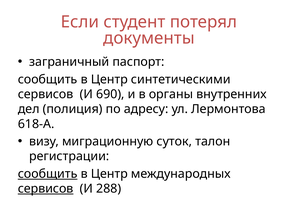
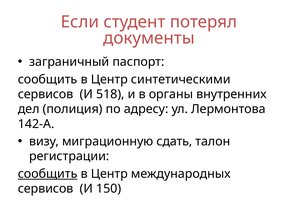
690: 690 -> 518 (110, 94)
618-А: 618-А -> 142-А (36, 124)
суток: суток -> сдать (174, 142)
сервисов underline: present -> none (46, 189)
288: 288 -> 150 (109, 189)
